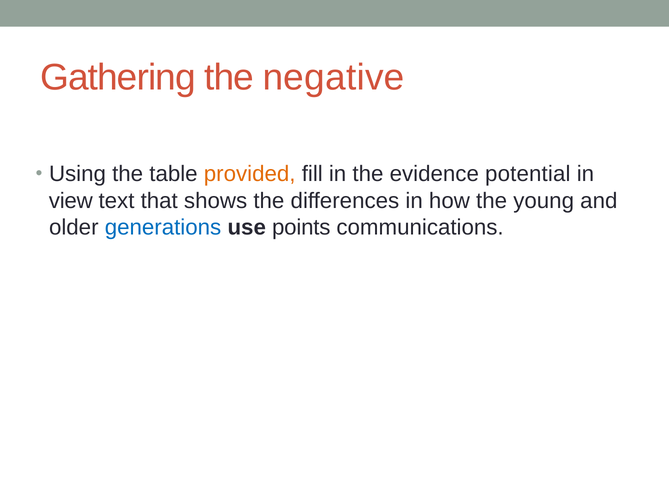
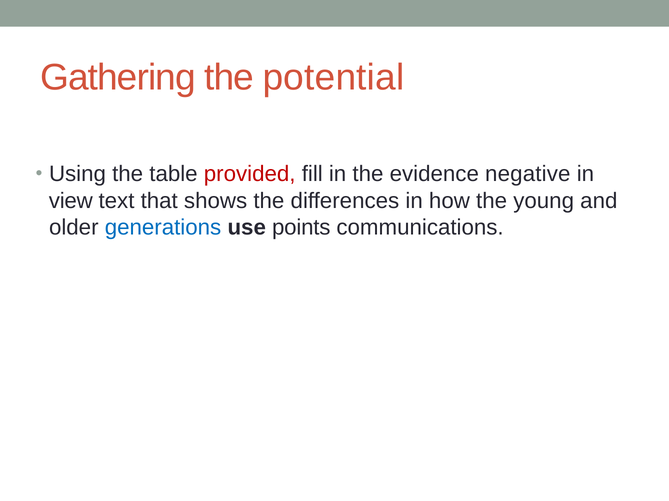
negative: negative -> potential (334, 78)
provided colour: orange -> red (250, 174)
potential: potential -> negative (528, 174)
